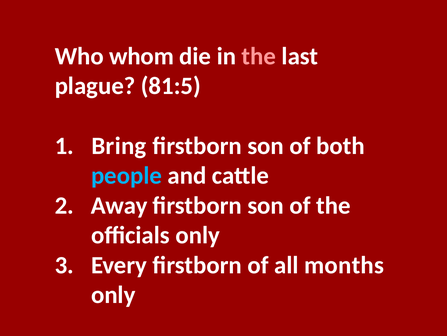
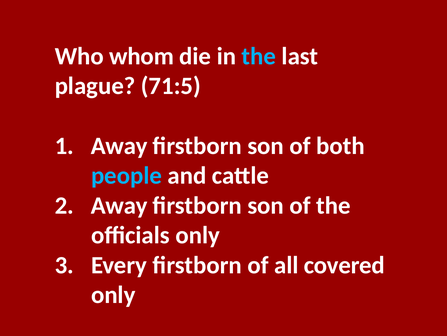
the colour: pink -> light blue (259, 56)
81:5: 81:5 -> 71:5 (171, 86)
Bring: Bring -> Away (119, 145)
months: months -> covered (344, 265)
